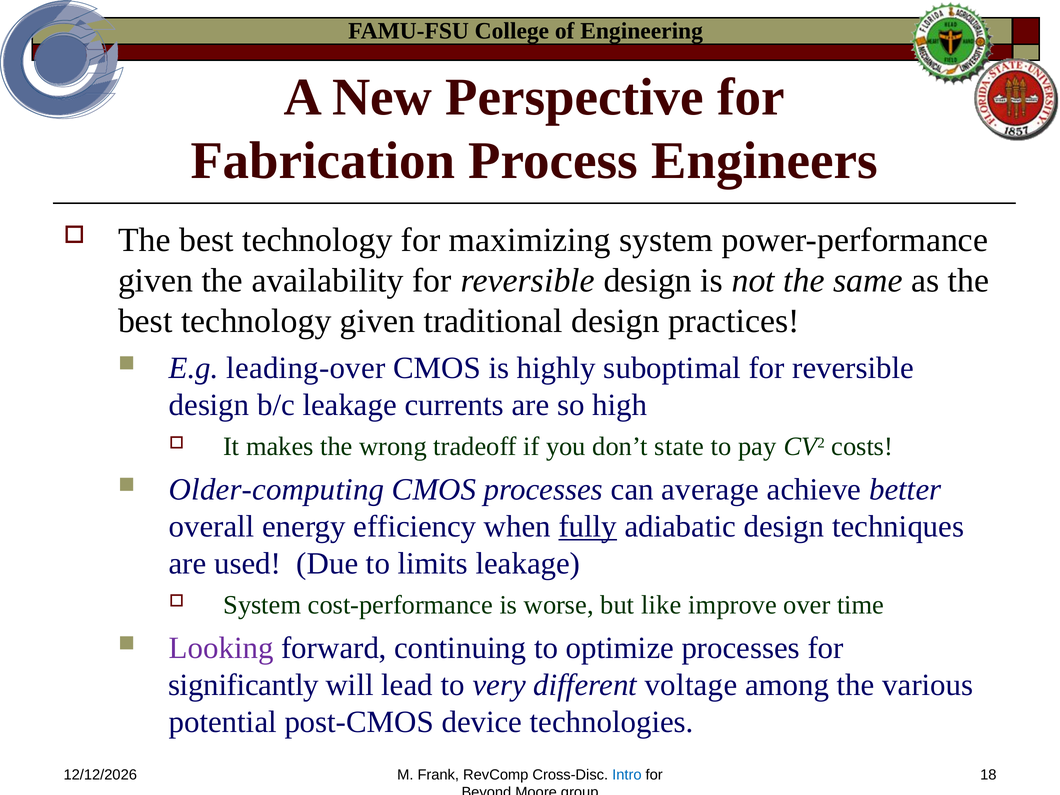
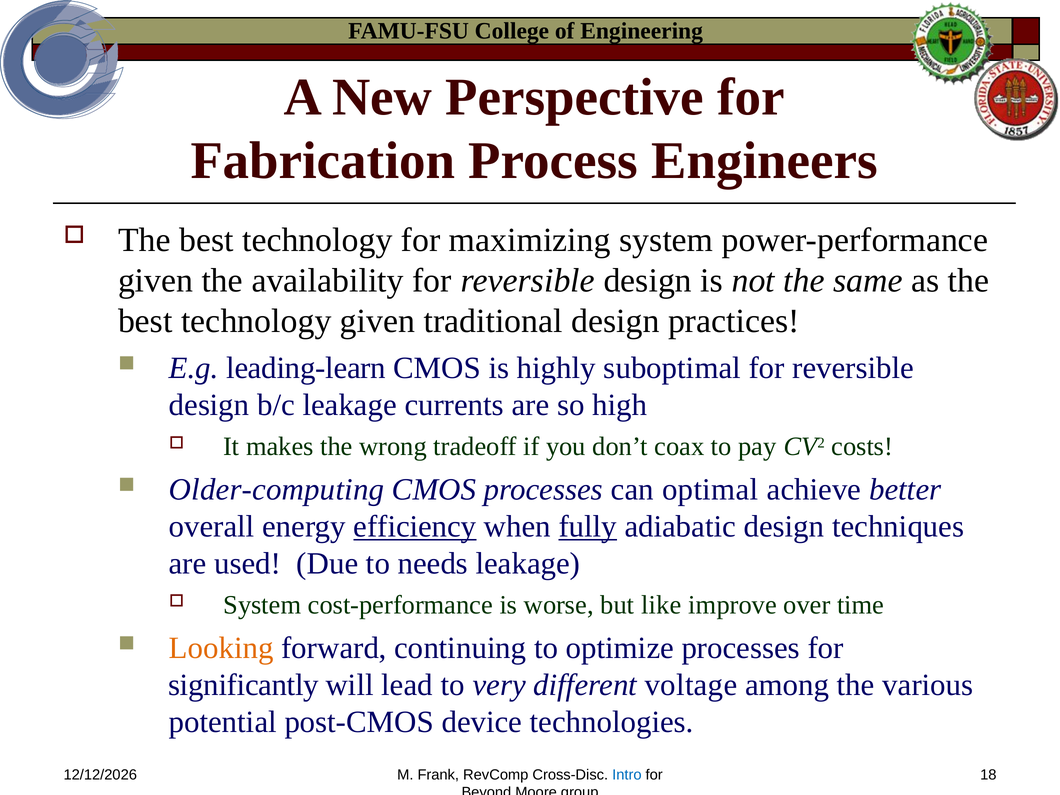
leading-over: leading-over -> leading-learn (306, 368)
state: state -> coax (679, 446)
average: average -> optimal (710, 489)
efficiency underline: none -> present (415, 527)
limits: limits -> needs (433, 564)
Looking colour: purple -> orange (221, 648)
